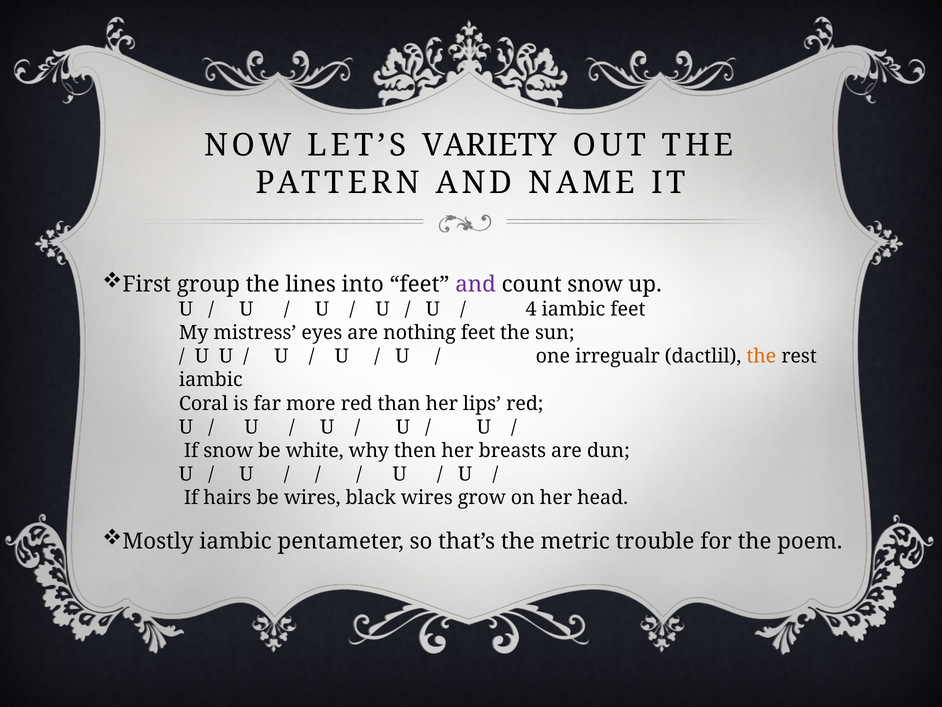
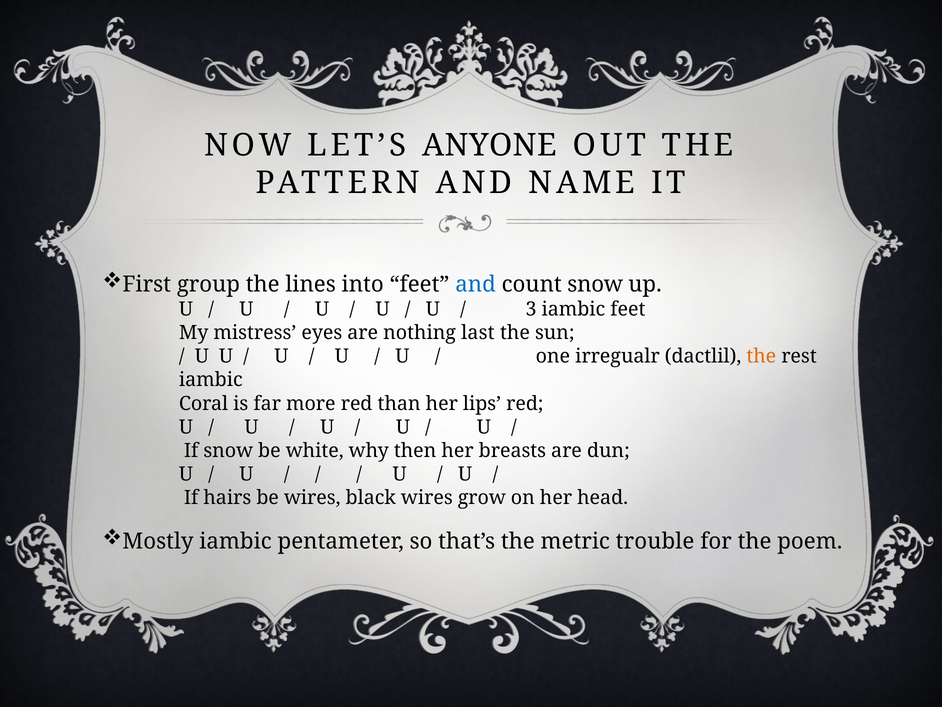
VARIETY: VARIETY -> ANYONE (490, 145)
and colour: purple -> blue (476, 284)
4: 4 -> 3 (531, 309)
nothing feet: feet -> last (478, 333)
